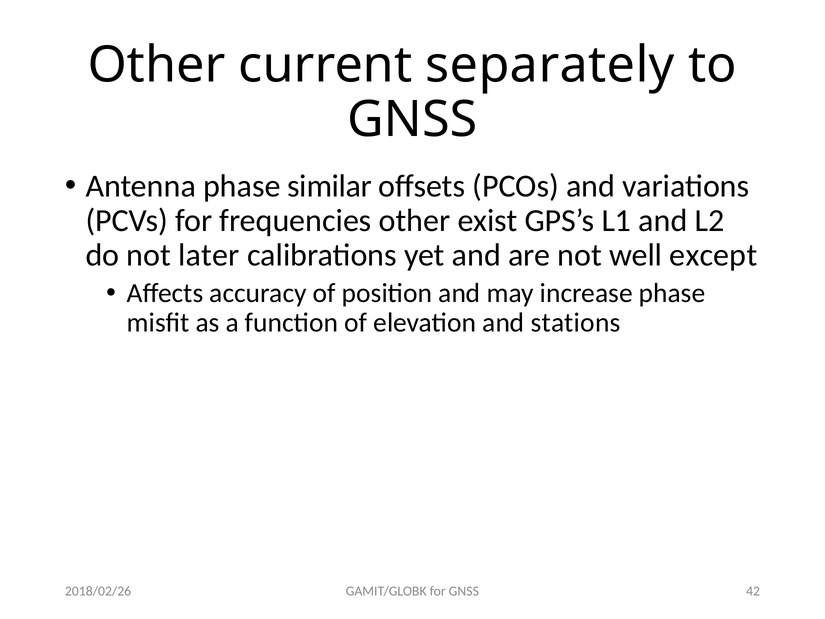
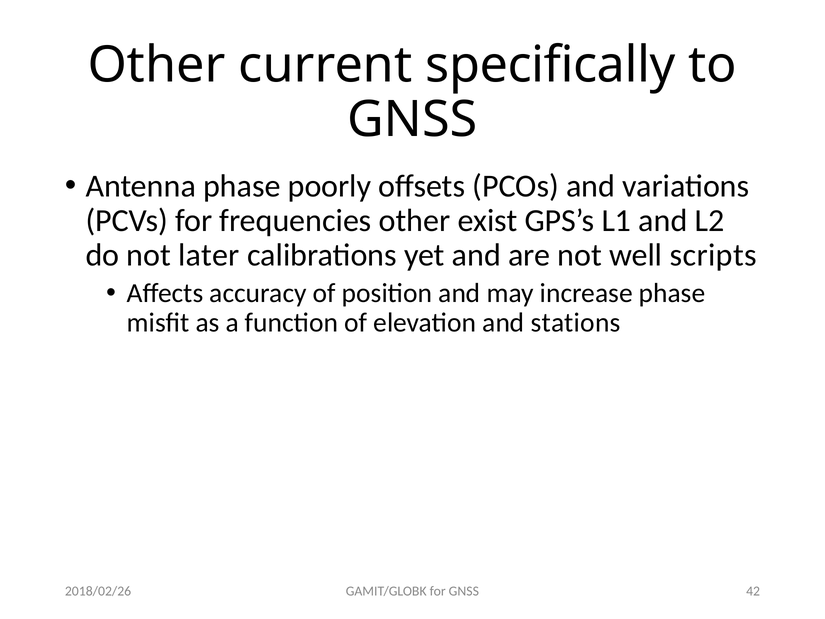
separately: separately -> specifically (550, 65)
similar: similar -> poorly (330, 186)
except: except -> scripts (713, 255)
